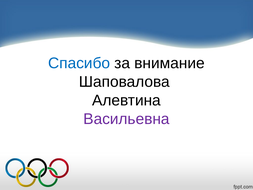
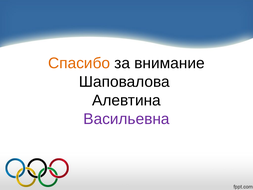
Спасибо colour: blue -> orange (79, 63)
